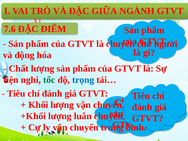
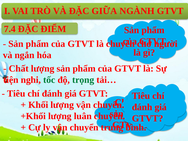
7.6: 7.6 -> 7.4 (10, 29)
động: động -> ngắn (25, 55)
trọng colour: blue -> green (83, 80)
